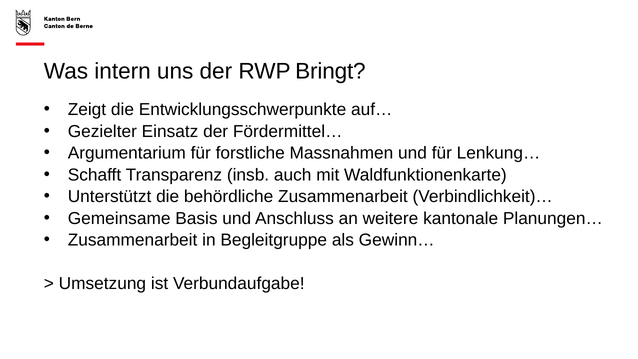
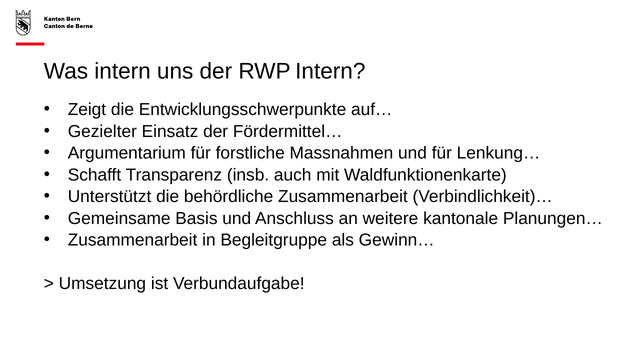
RWP Bringt: Bringt -> Intern (330, 71)
